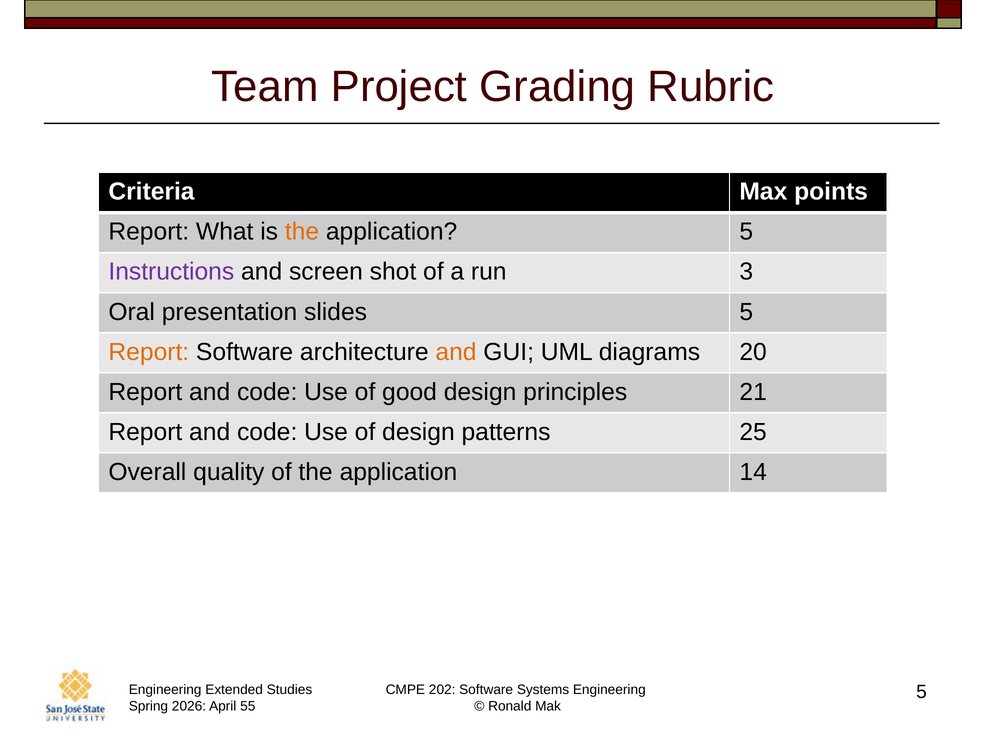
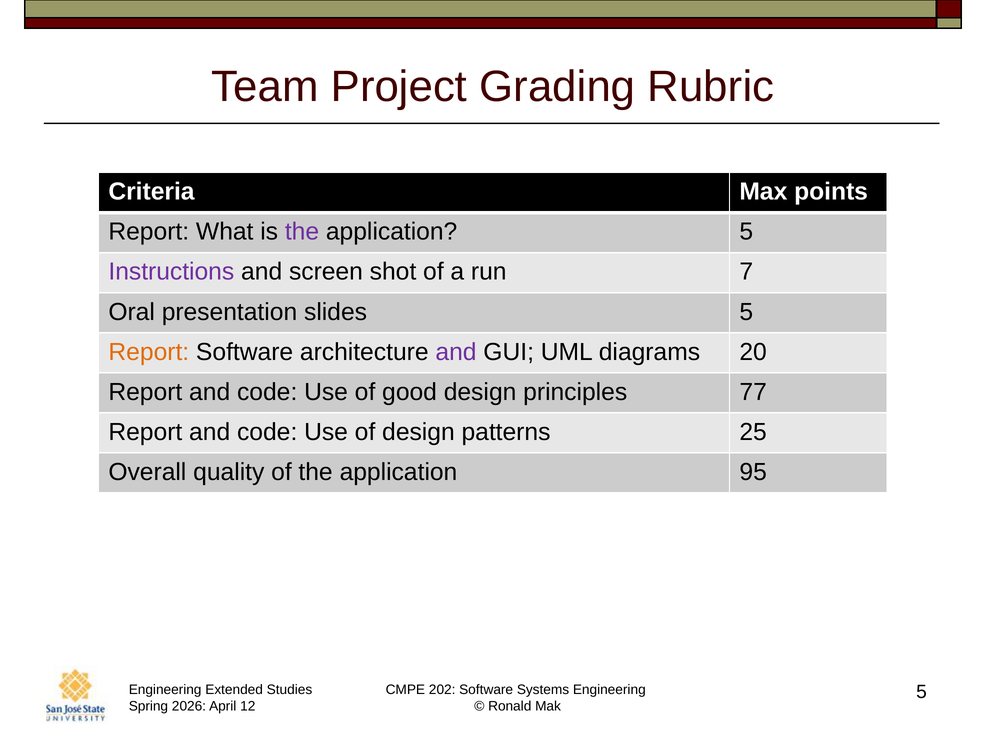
the colour: orange -> purple (302, 232)
3: 3 -> 7 (746, 272)
and colour: orange -> purple (456, 352)
21: 21 -> 77 (753, 392)
14: 14 -> 95 (753, 472)
55: 55 -> 12 (248, 706)
